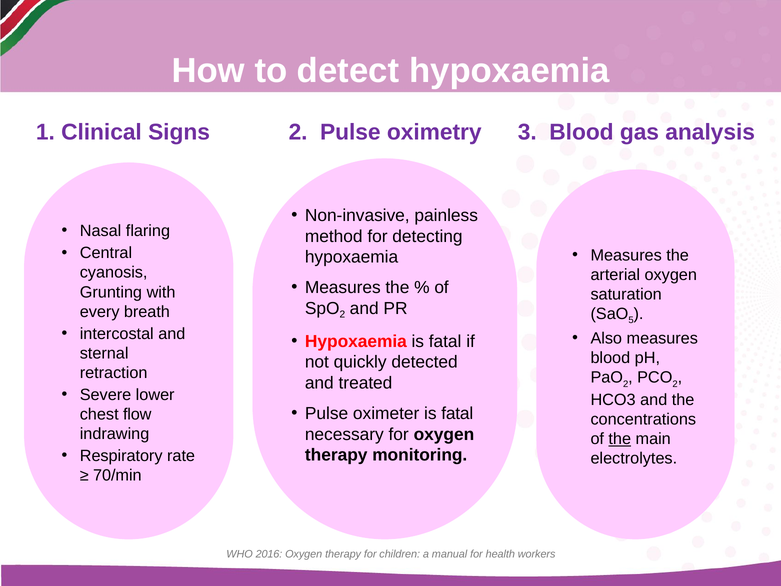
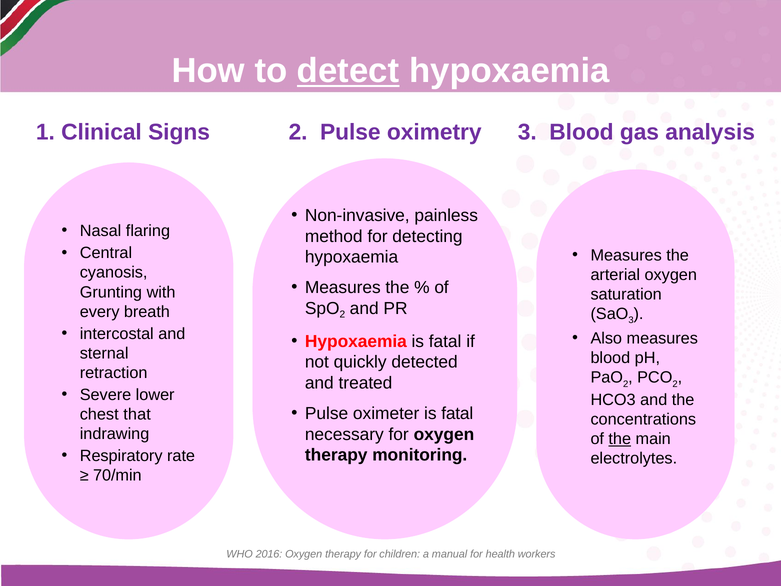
detect underline: none -> present (348, 71)
5: 5 -> 3 (631, 320)
flow: flow -> that (137, 414)
